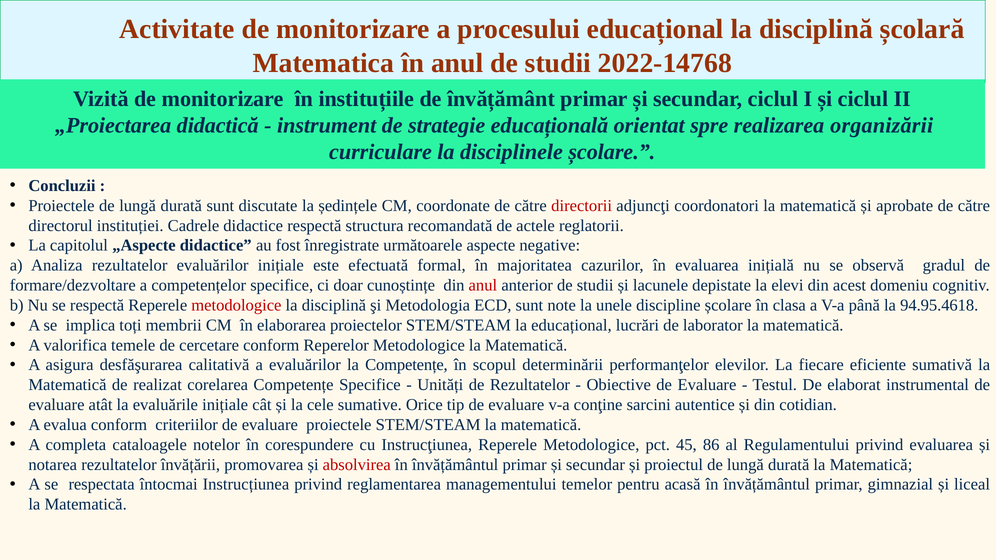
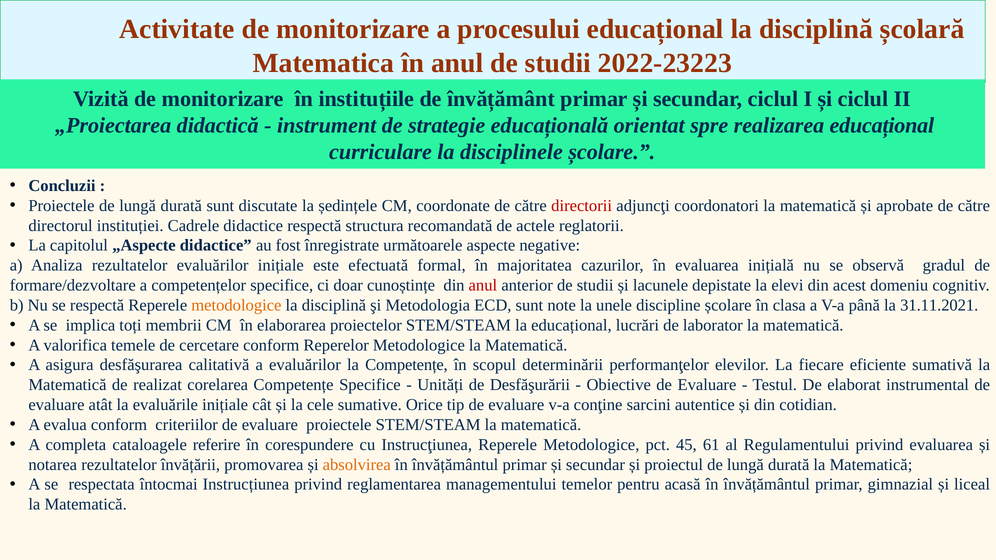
2022-14768: 2022-14768 -> 2022-23223 (665, 63)
realizarea organizării: organizării -> educațional (882, 126)
metodologice colour: red -> orange (236, 305)
94.95.4618: 94.95.4618 -> 31.11.2021 (939, 305)
de Rezultatelor: Rezultatelor -> Desfăşurării (530, 385)
notelor: notelor -> referire (217, 445)
86: 86 -> 61 (711, 445)
absolvirea colour: red -> orange (357, 465)
